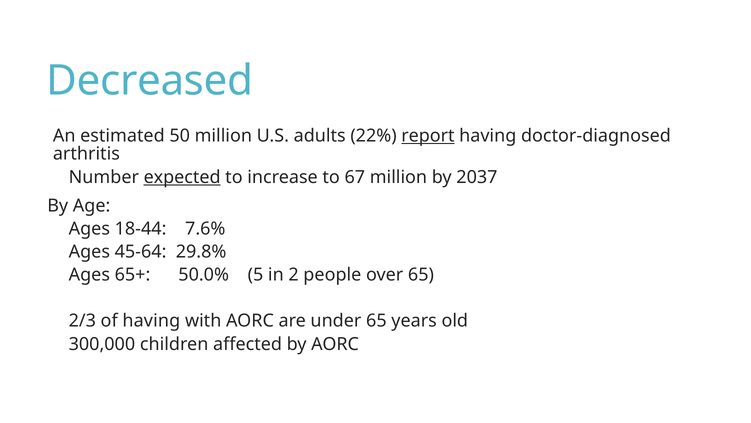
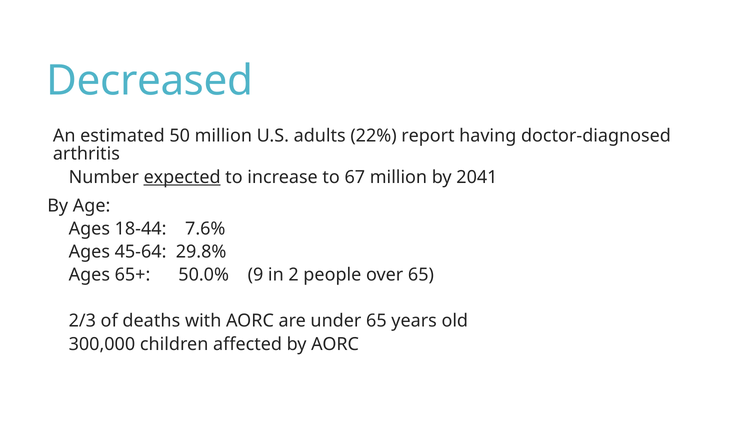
report underline: present -> none (428, 135)
2037: 2037 -> 2041 (477, 177)
5: 5 -> 9 (256, 274)
of having: having -> deaths (151, 321)
